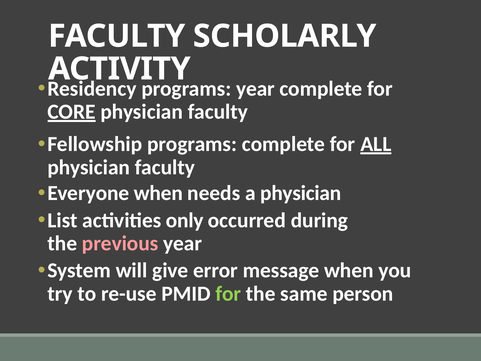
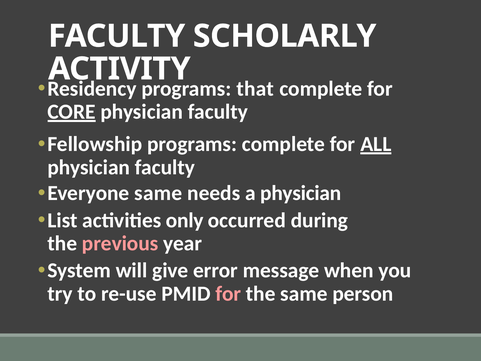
year: year -> that (255, 89)
Everyone when: when -> same (158, 193)
for colour: light green -> pink (228, 293)
